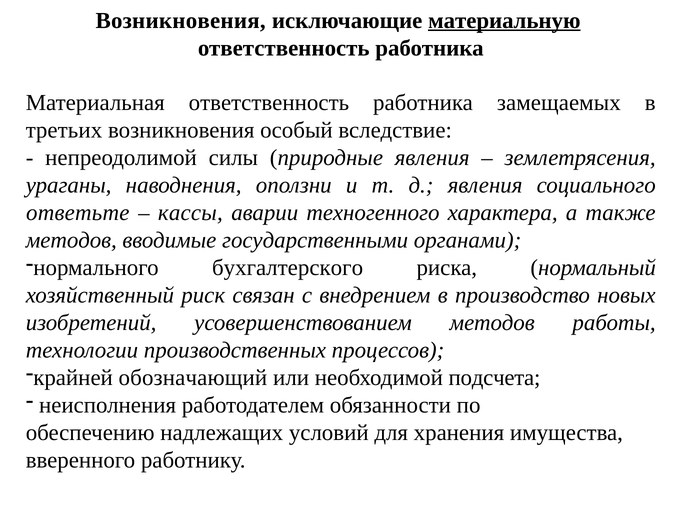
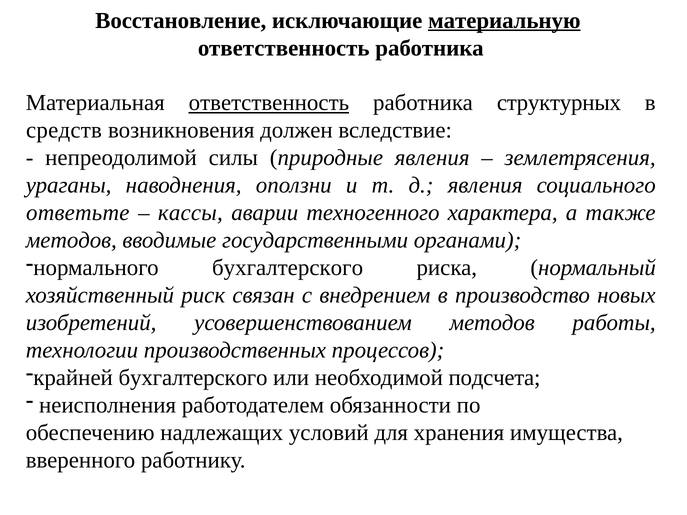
Возникновения: Возникновения -> Восстановление (181, 20)
ответственность underline: none -> present (269, 103)
замещаемых: замещаемых -> структурных (559, 103)
третьих: третьих -> средств (64, 130)
особый: особый -> должен (296, 130)
крайней обозначающий: обозначающий -> бухгалтерского (193, 378)
